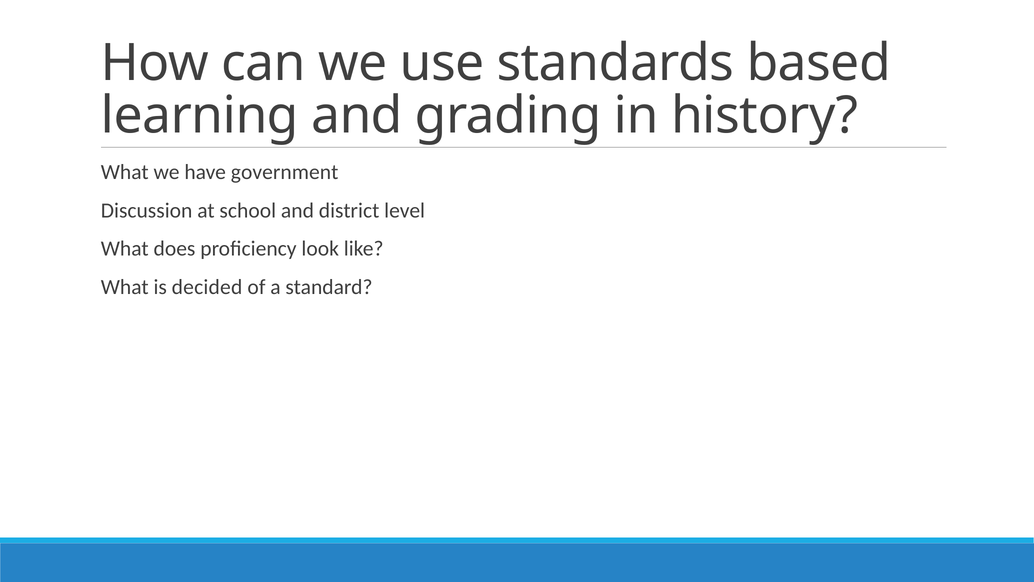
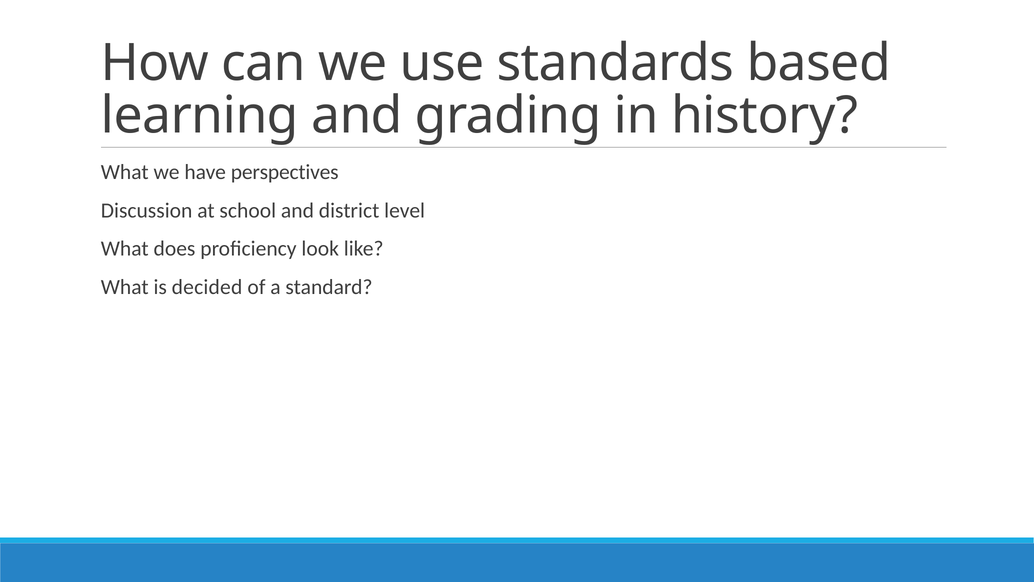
government: government -> perspectives (285, 172)
